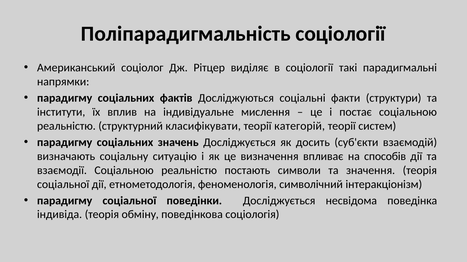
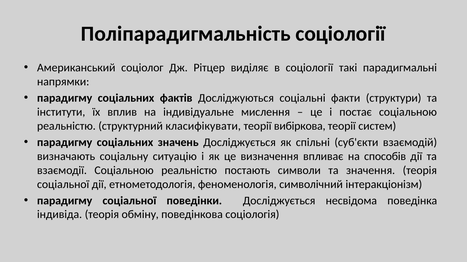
категорій: категорій -> вибіркова (300, 126)
досить: досить -> спільні (313, 143)
